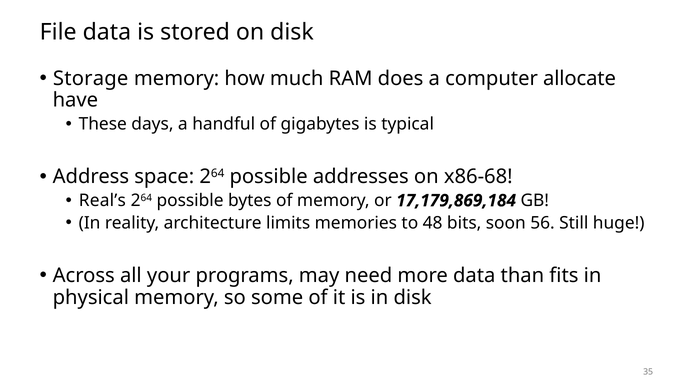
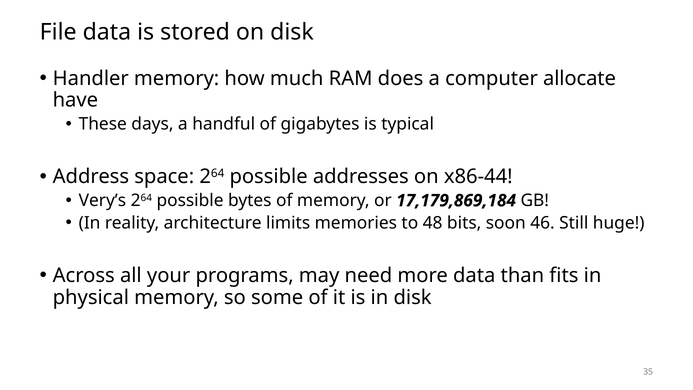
Storage: Storage -> Handler (91, 78)
x86-68: x86-68 -> x86-44 (478, 177)
Real’s: Real’s -> Very’s (102, 201)
56: 56 -> 46 (543, 223)
